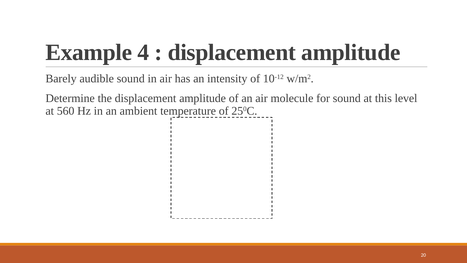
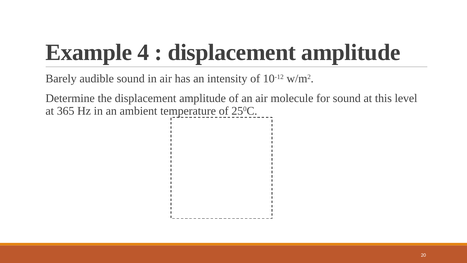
560: 560 -> 365 (66, 111)
